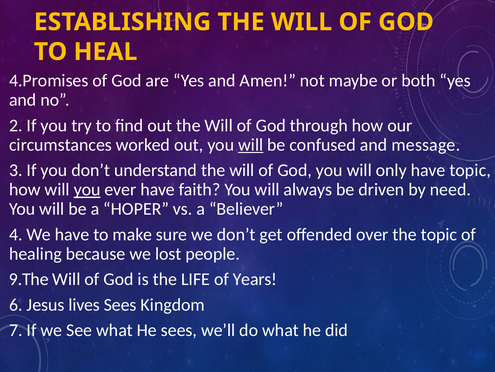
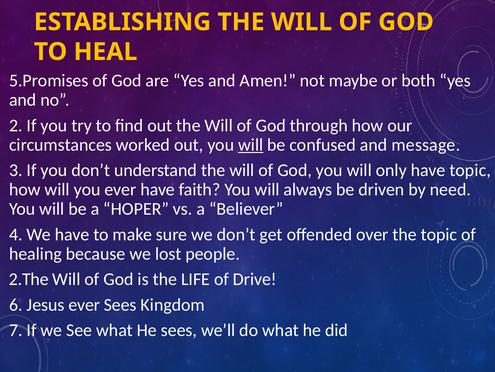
4.Promises: 4.Promises -> 5.Promises (49, 80)
you underline: present -> none (87, 189)
9.The: 9.The -> 2.The (29, 279)
Years: Years -> Drive (255, 279)
Jesus lives: lives -> ever (84, 304)
